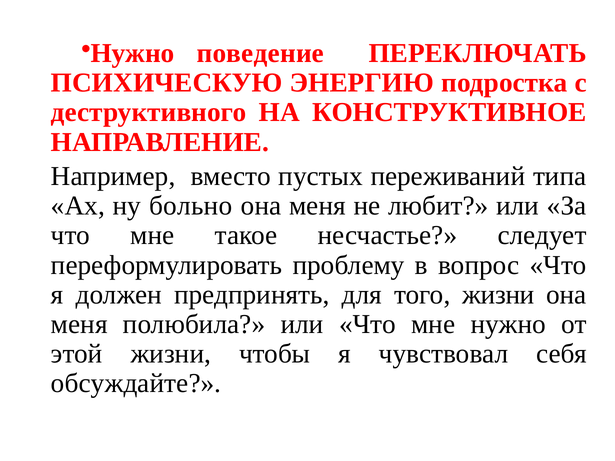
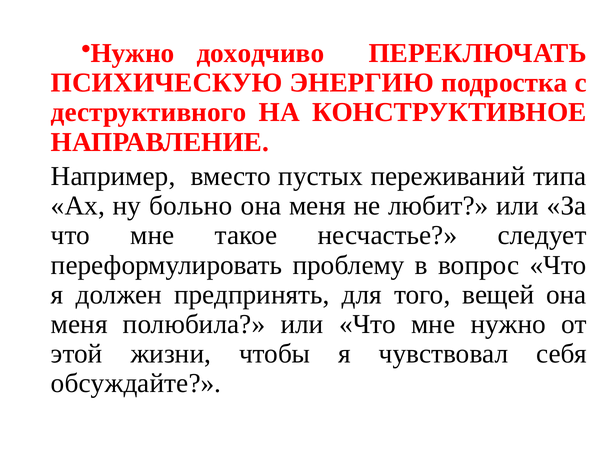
поведение: поведение -> доходчиво (260, 53)
того жизни: жизни -> вещей (498, 295)
